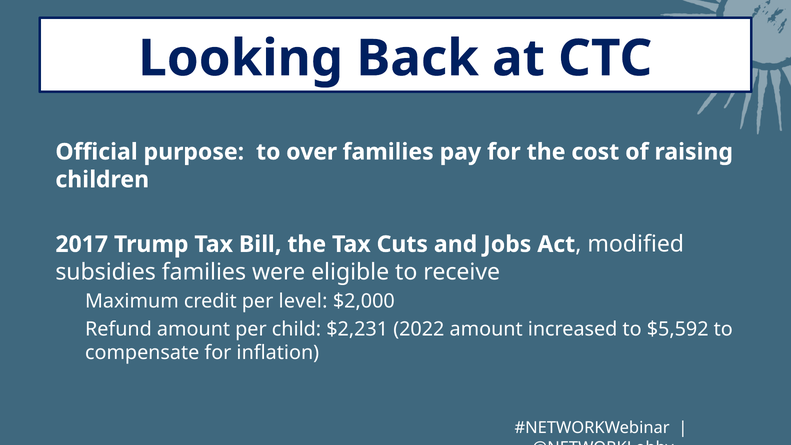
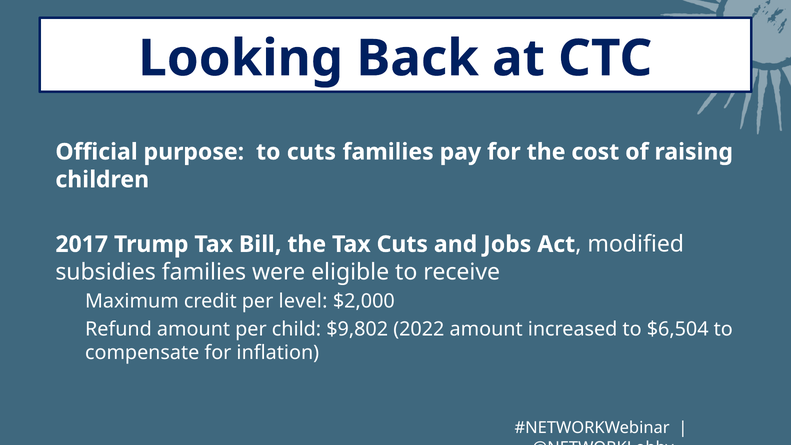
to over: over -> cuts (311, 152)
$2,231: $2,231 -> $9,802 (357, 329)
$5,592: $5,592 -> $6,504 (678, 329)
